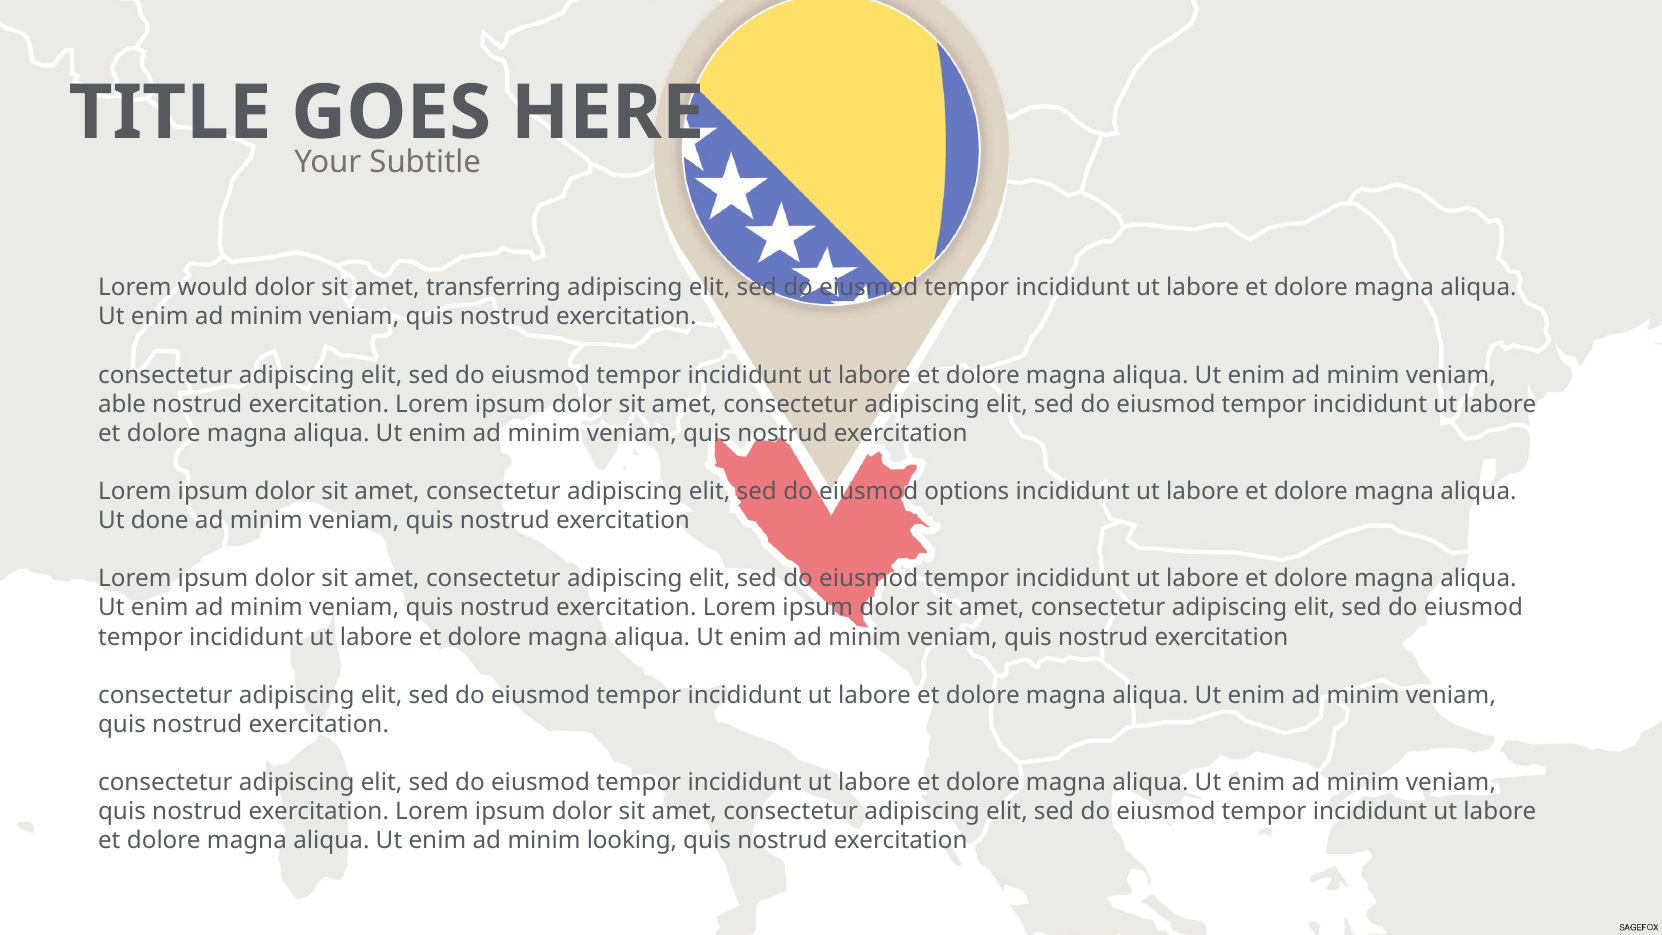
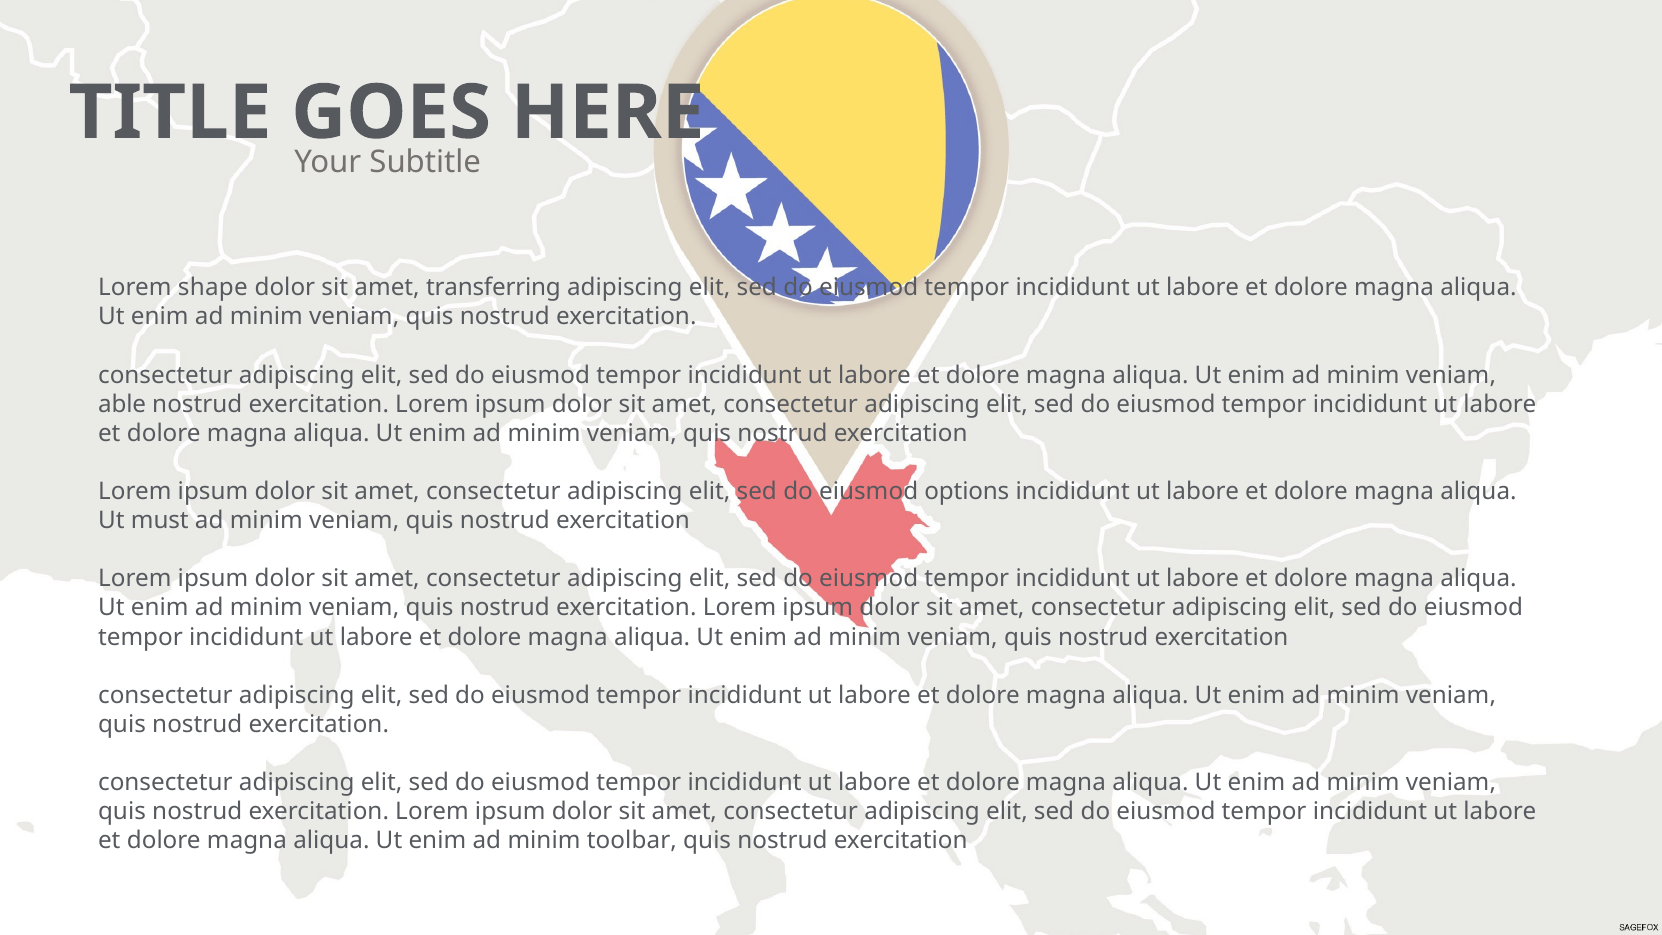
would: would -> shape (213, 288)
done: done -> must (160, 521)
looking: looking -> toolbar (632, 841)
